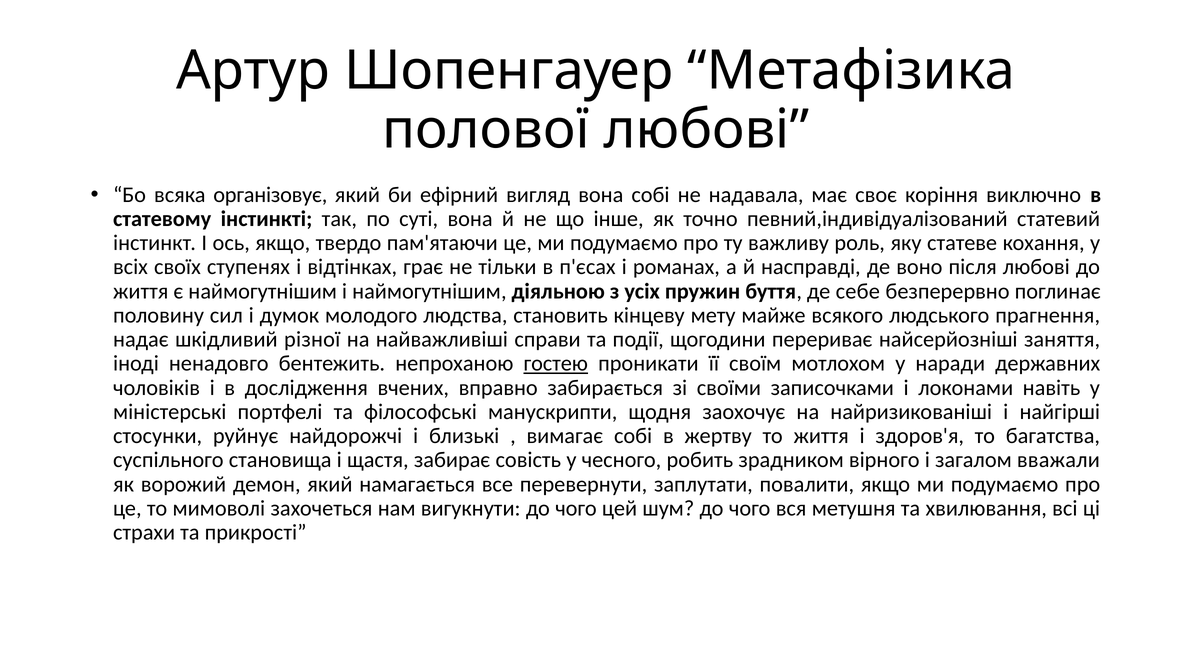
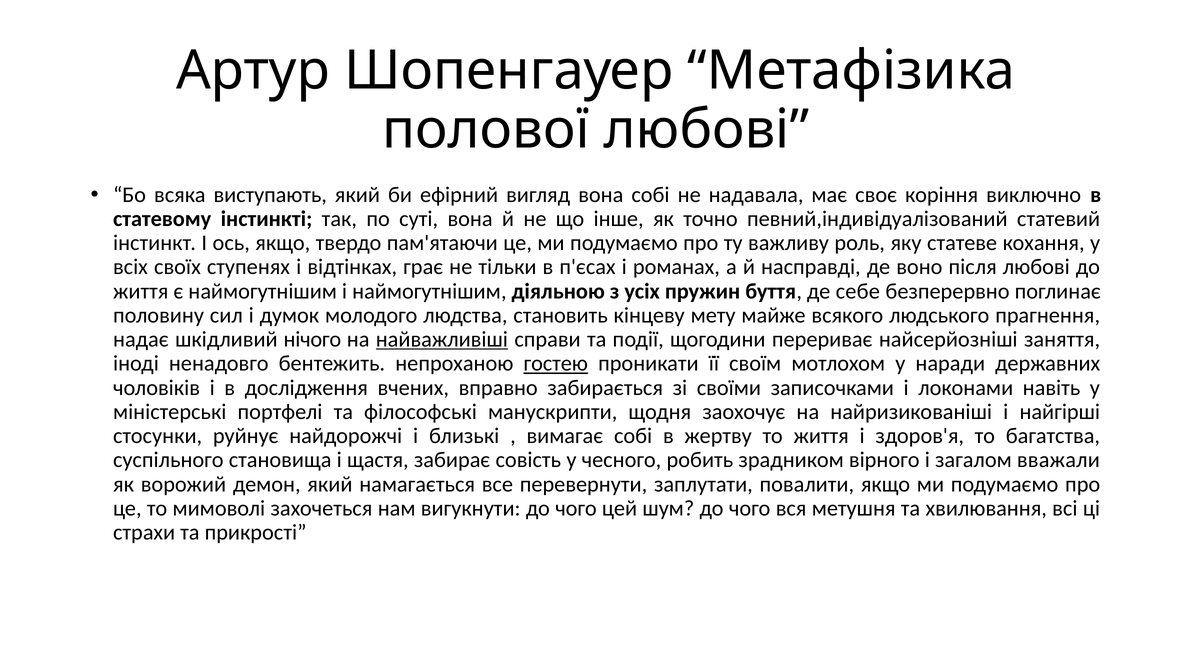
організовує: організовує -> виступають (270, 195)
різної: різної -> нічого (312, 340)
найважливіші underline: none -> present (442, 340)
